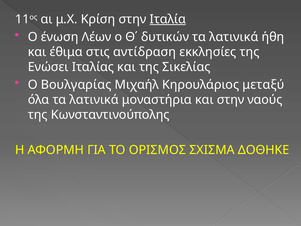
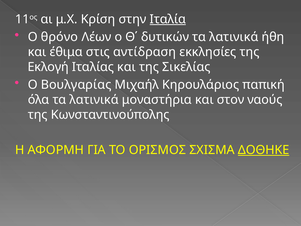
ένωση: ένωση -> θρόνο (60, 37)
Ενώσει: Ενώσει -> Εκλογή (48, 67)
μεταξύ: μεταξύ -> παπική (264, 85)
και στην: στην -> στον (231, 100)
ΔΟΘΗΚΕ underline: none -> present (264, 150)
